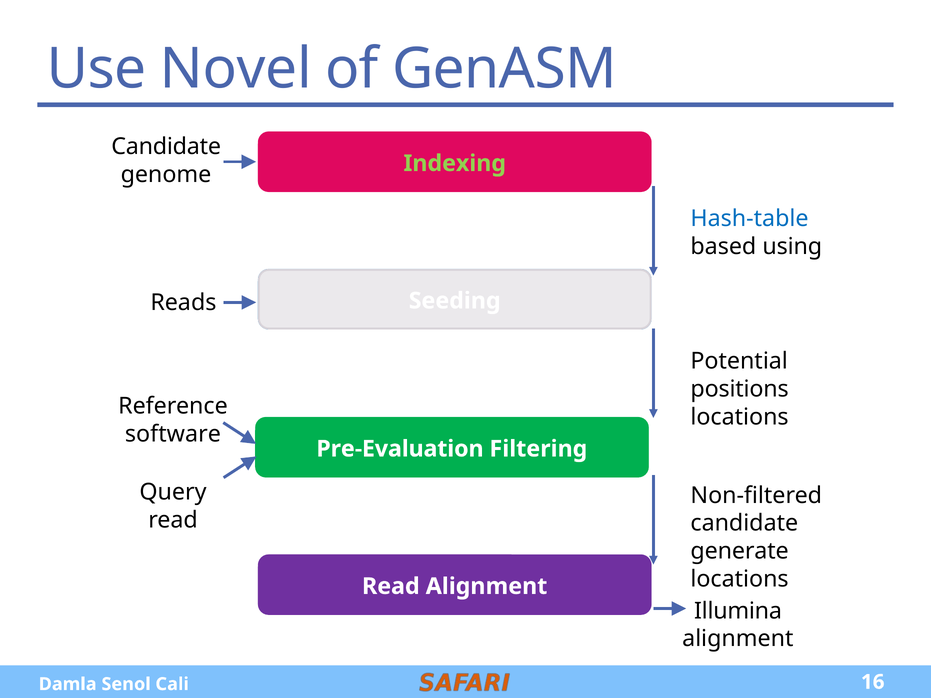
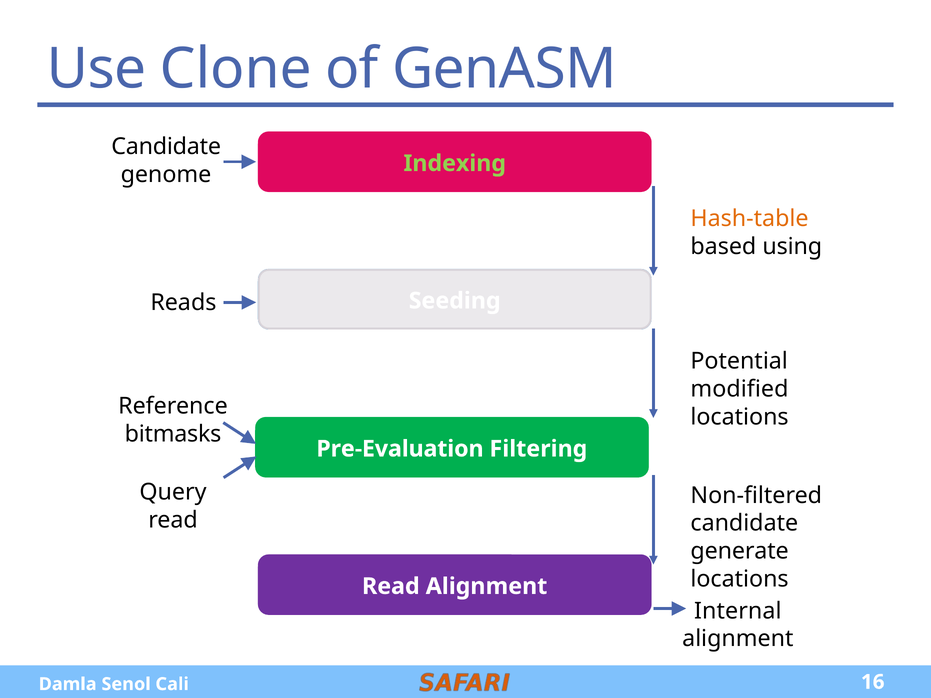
Novel: Novel -> Clone (236, 69)
Hash-table colour: blue -> orange (750, 219)
positions: positions -> modified (739, 389)
software: software -> bitmasks (173, 434)
Illumina: Illumina -> Internal (738, 611)
